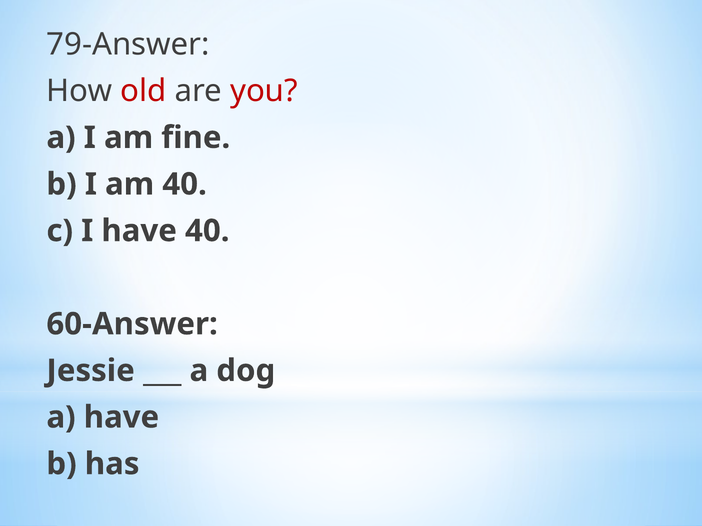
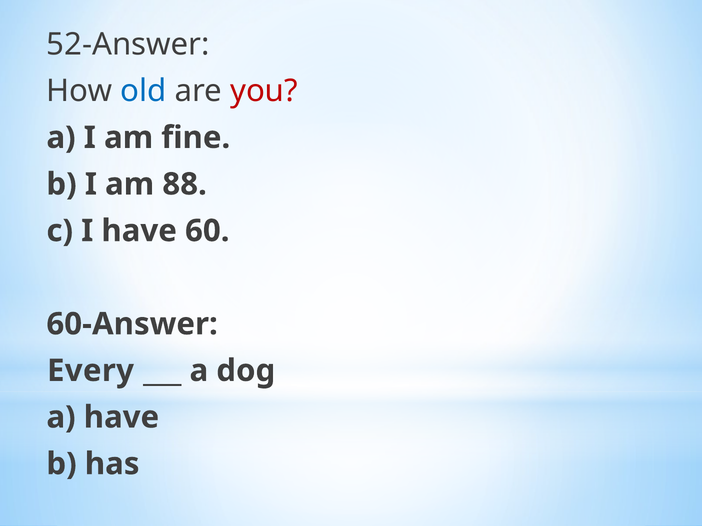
79-Answer: 79-Answer -> 52-Answer (128, 44)
old colour: red -> blue (144, 91)
am 40: 40 -> 88 (185, 184)
have 40: 40 -> 60 (207, 231)
Jessie: Jessie -> Every (90, 371)
